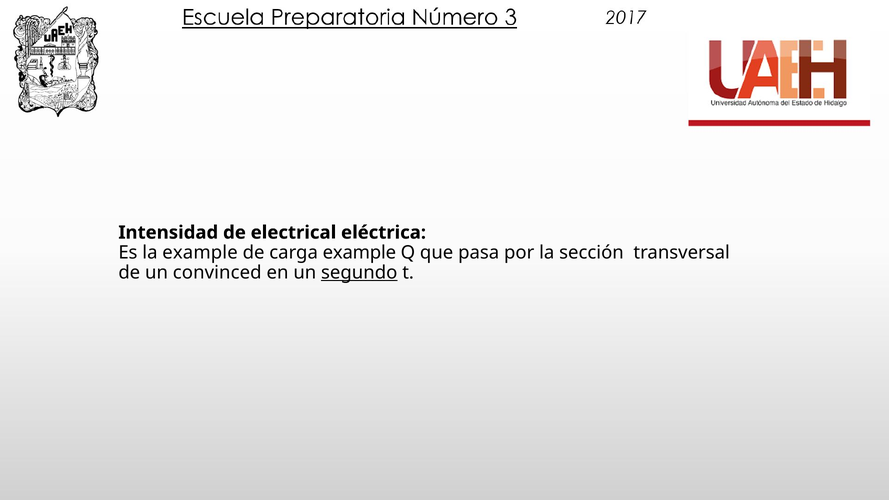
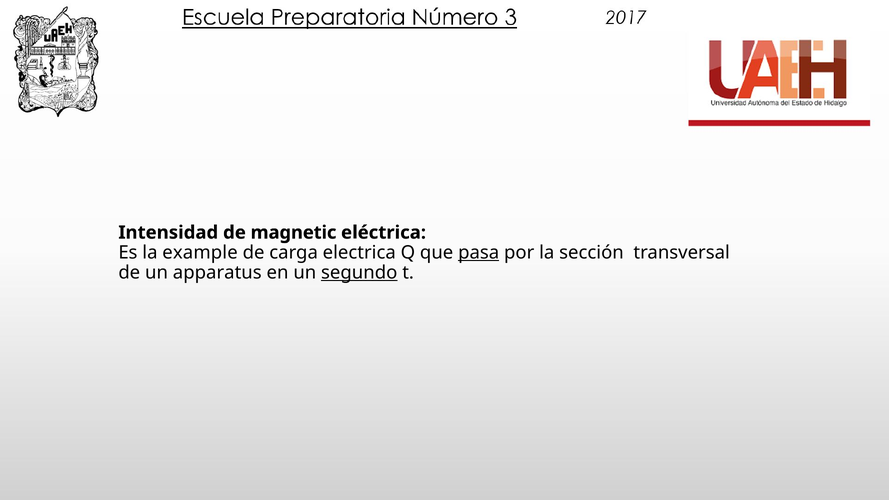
electrical: electrical -> magnetic (294, 233)
carga example: example -> electrica (359, 253)
pasa underline: none -> present (479, 253)
convinced: convinced -> apparatus (217, 273)
